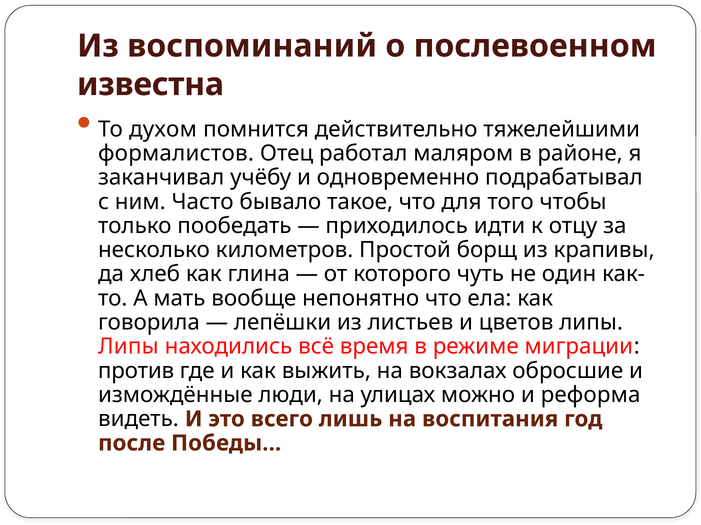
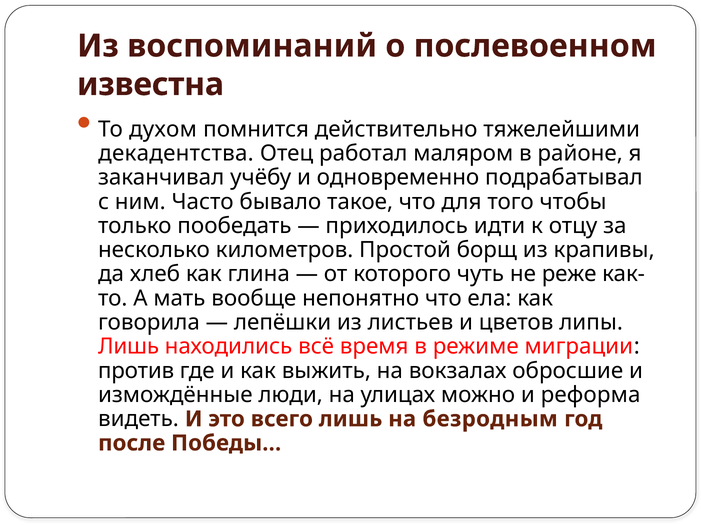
формалистов: формалистов -> декадентства (176, 154)
один: один -> реже (569, 275)
Липы: Липы -> Лишь (129, 347)
воспитания: воспитания -> безродным (490, 420)
